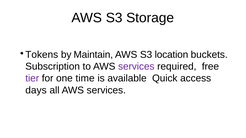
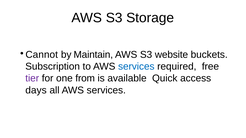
Tokens: Tokens -> Cannot (42, 55)
location: location -> website (171, 55)
services colour: purple -> blue (136, 67)
time: time -> from (85, 78)
